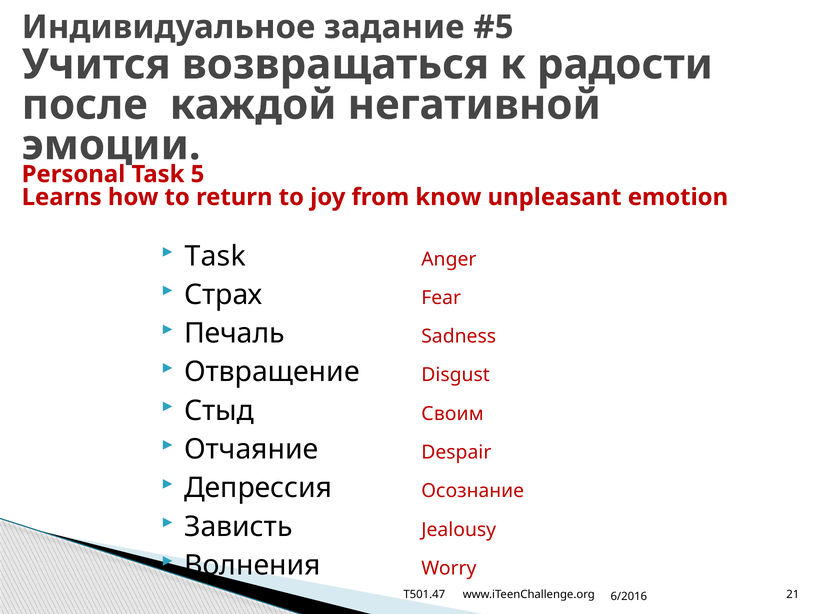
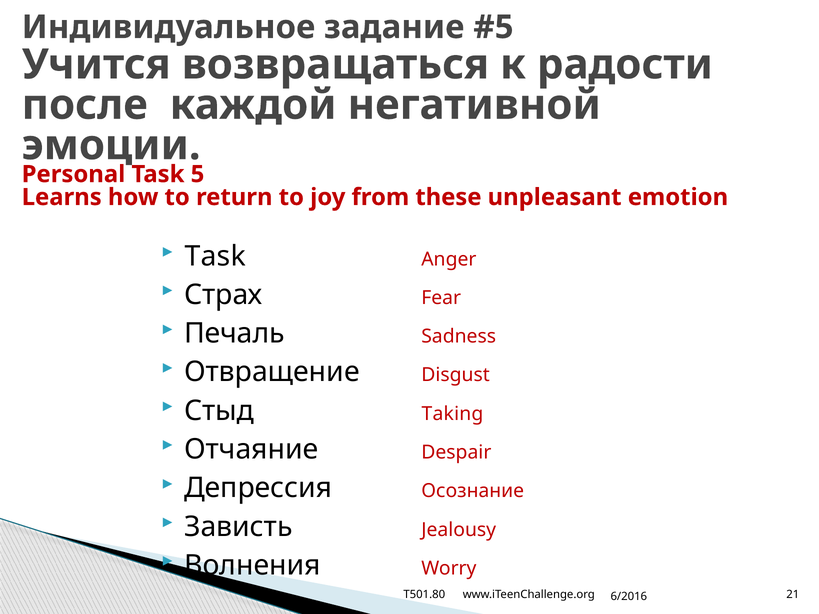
know: know -> these (448, 197)
Своим: Своим -> Taking (452, 414)
T501.47: T501.47 -> T501.80 (424, 595)
